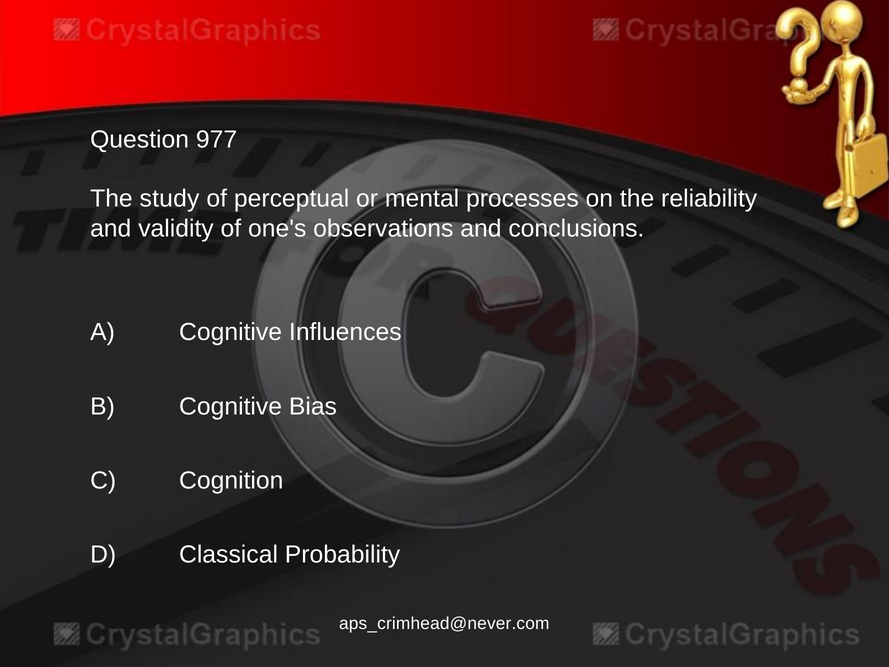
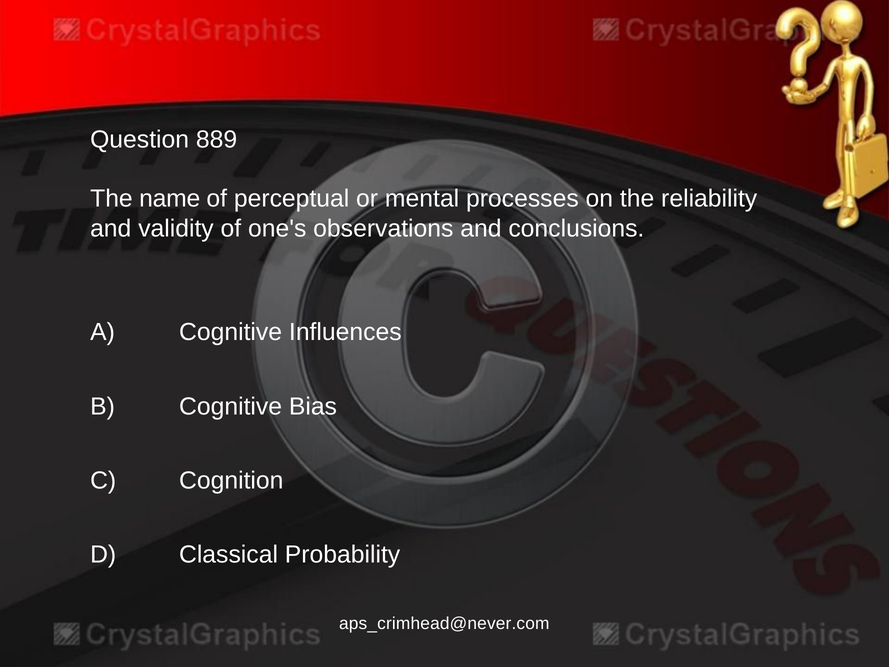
977: 977 -> 889 (216, 139)
study: study -> name (170, 199)
